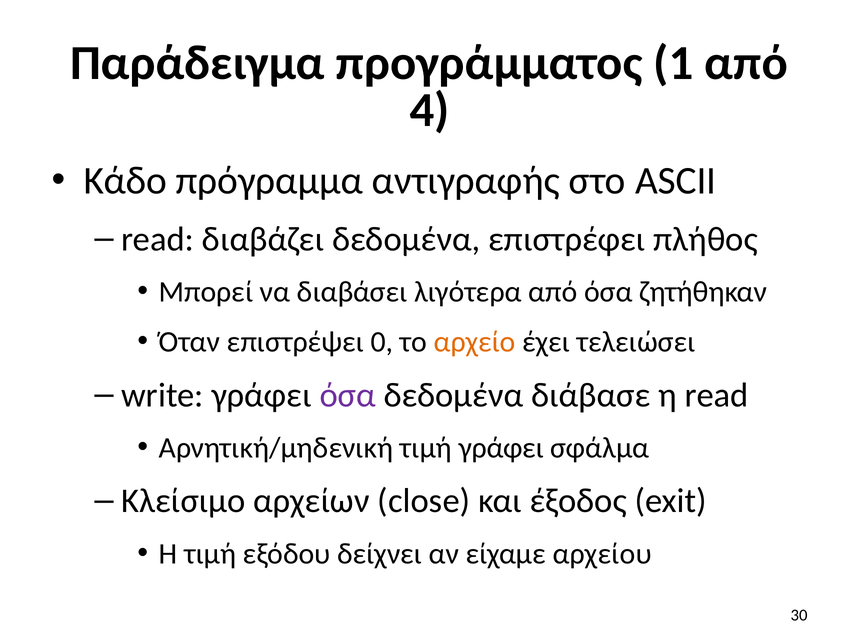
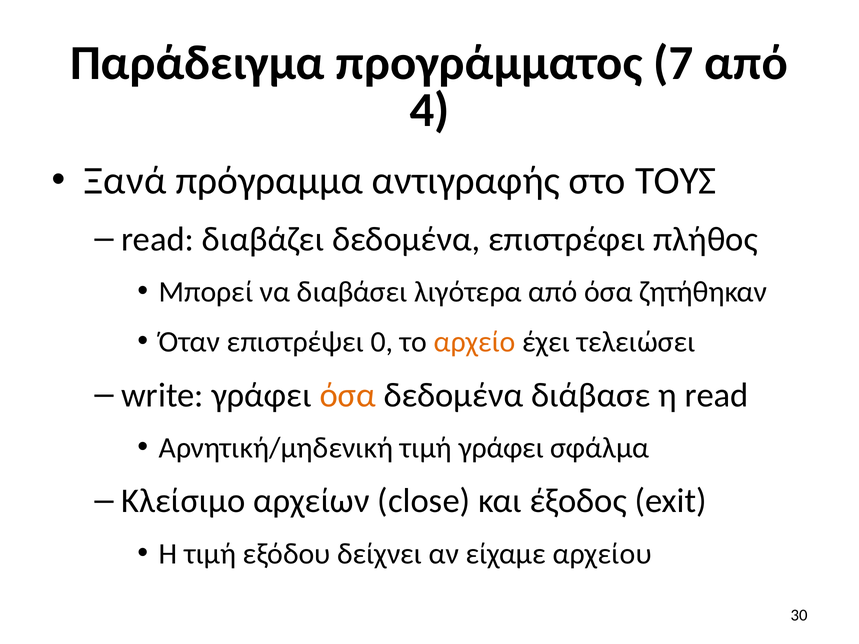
1: 1 -> 7 (673, 63)
Κάδο: Κάδο -> Ξανά (125, 181)
ASCII: ASCII -> ΤΟΥΣ (676, 181)
όσα colour: purple -> orange (348, 395)
